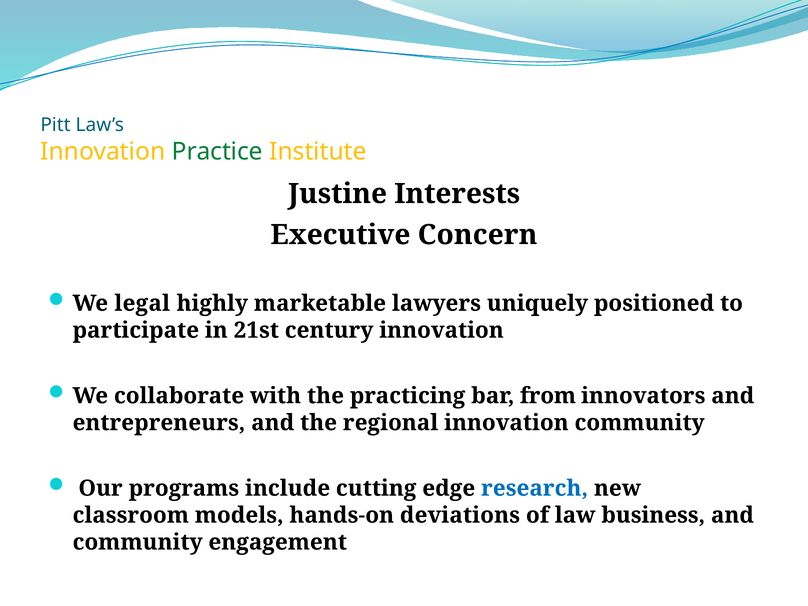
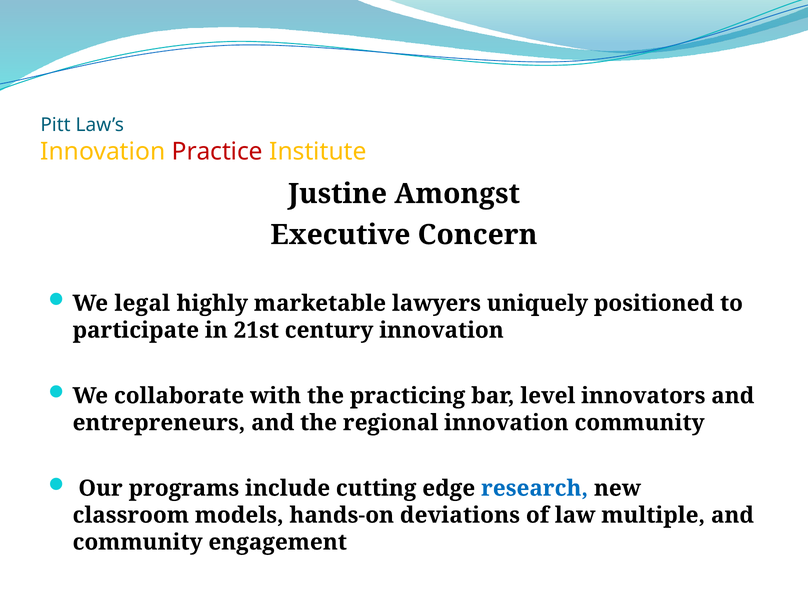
Practice colour: green -> red (217, 151)
Interests: Interests -> Amongst (457, 194)
from: from -> level (548, 396)
business: business -> multiple (653, 515)
